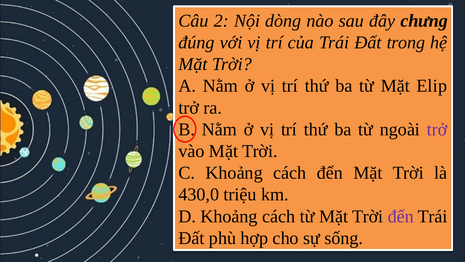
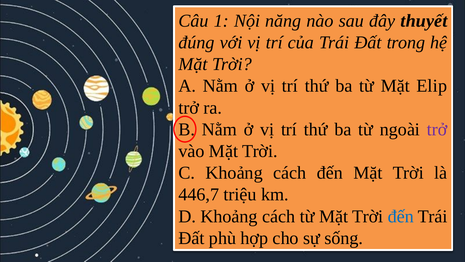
2: 2 -> 1 (221, 21)
dòng: dòng -> năng (283, 21)
chưng: chưng -> thuyết (424, 21)
430,0: 430,0 -> 446,7 (199, 194)
đến colour: purple -> blue (401, 216)
